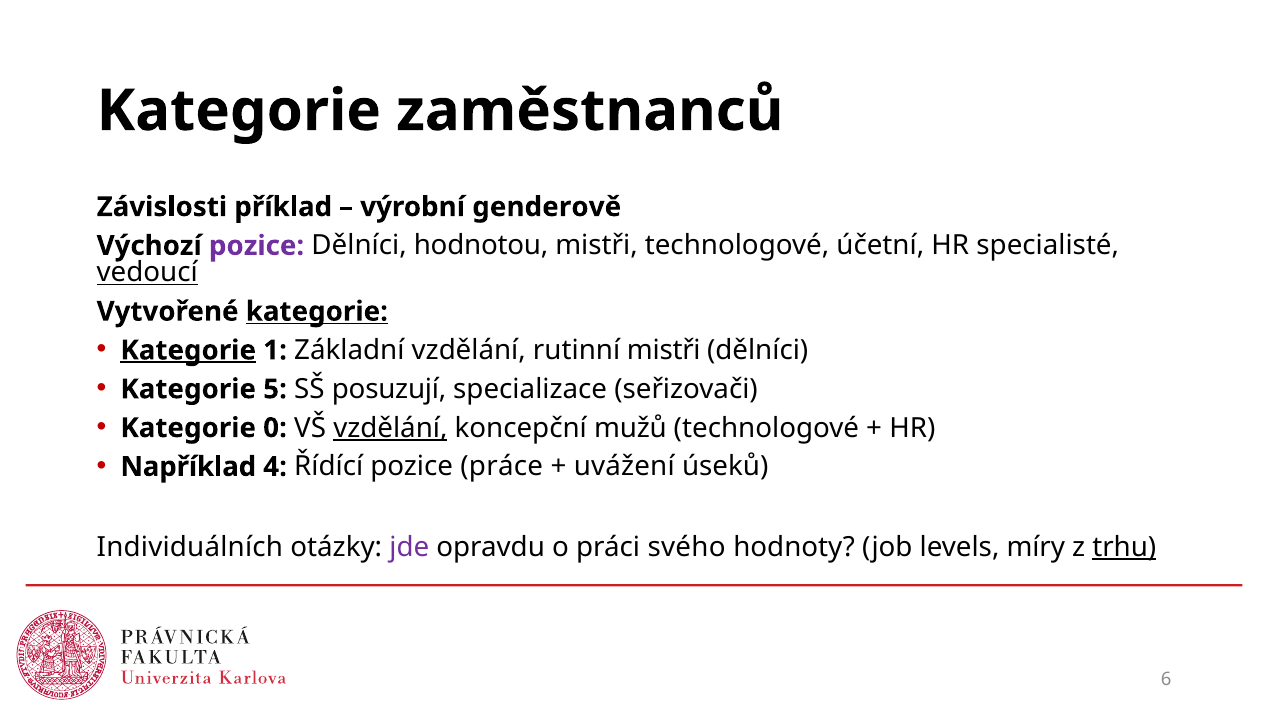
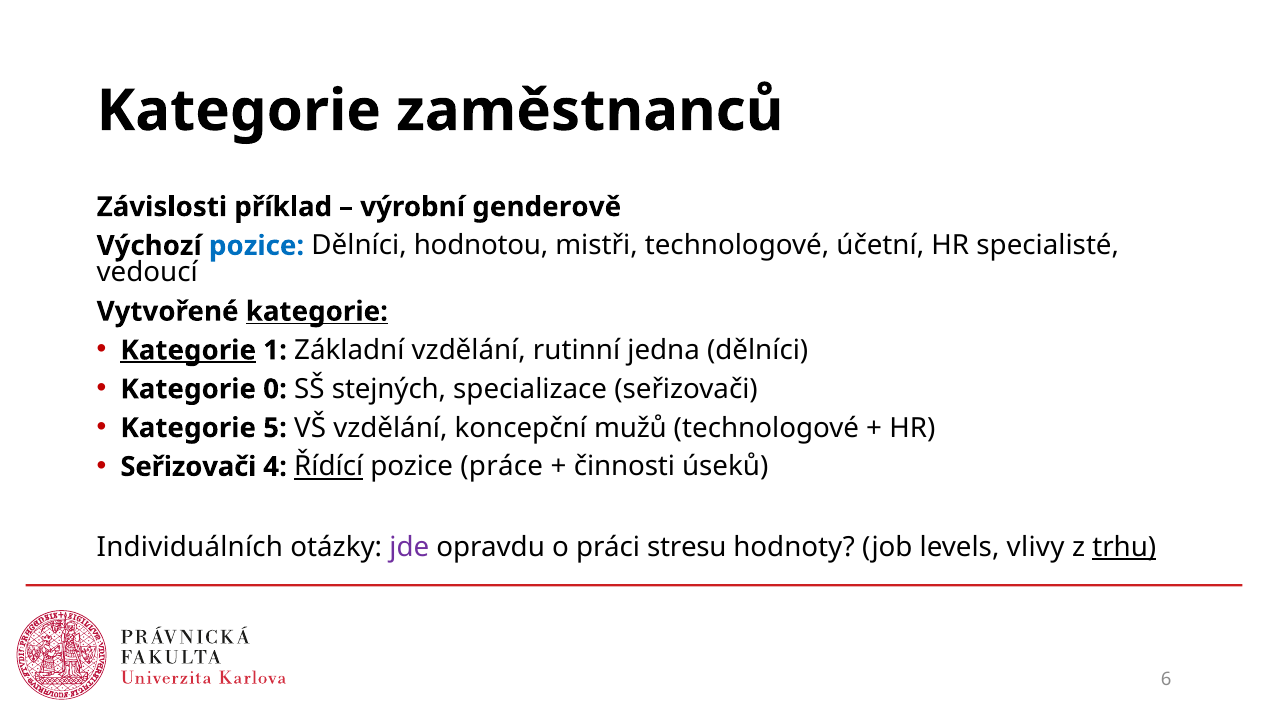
pozice colour: purple -> blue (257, 246)
vedoucí underline: present -> none (147, 273)
rutinní mistři: mistři -> jedna (664, 350)
5: 5 -> 0 (275, 389)
posuzují: posuzují -> stejných (389, 389)
0: 0 -> 5 (275, 428)
vzdělání underline: present -> none (390, 428)
Například: Například -> Seřizovači (188, 467)
Řídící underline: none -> present (329, 467)
uvážení: uvážení -> činnosti (624, 467)
svého: svého -> stresu (687, 548)
míry: míry -> vlivy (1036, 548)
